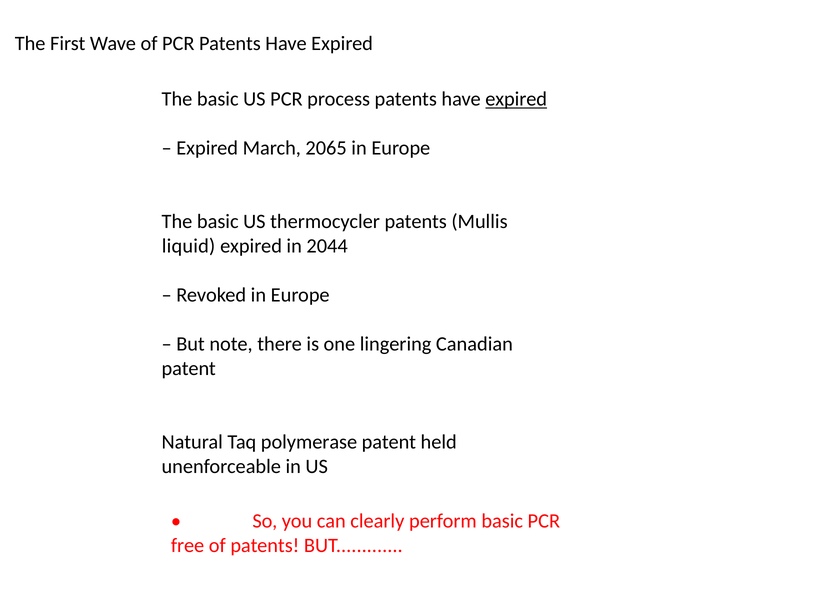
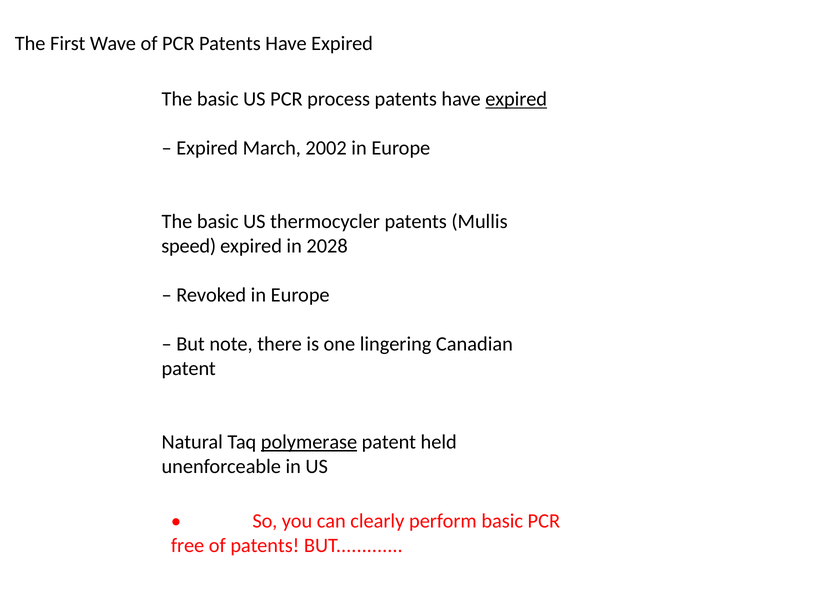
2065: 2065 -> 2002 (326, 148)
liquid: liquid -> speed (189, 246)
2044: 2044 -> 2028 (327, 246)
polymerase underline: none -> present (309, 441)
